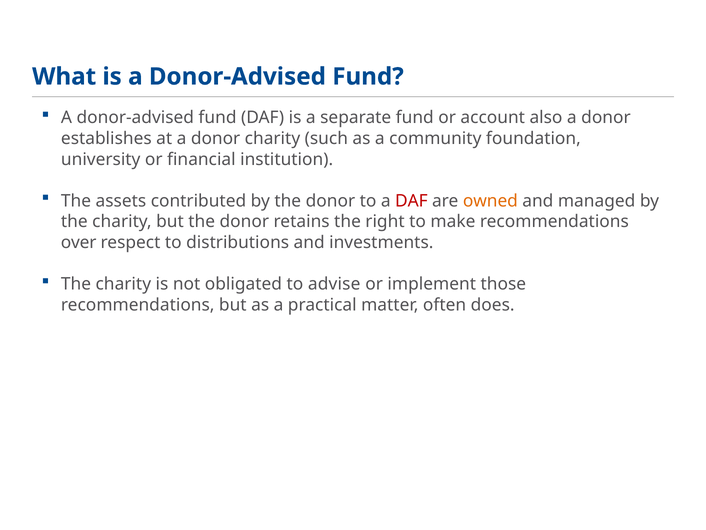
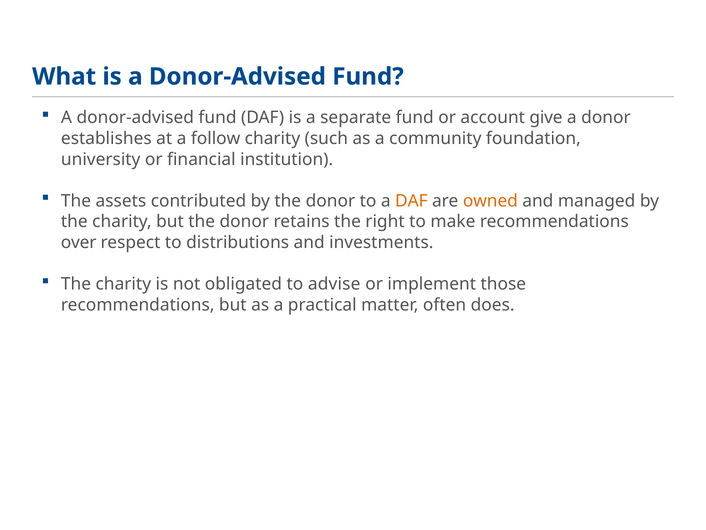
also: also -> give (546, 118)
at a donor: donor -> follow (216, 138)
DAF colour: red -> orange (411, 201)
